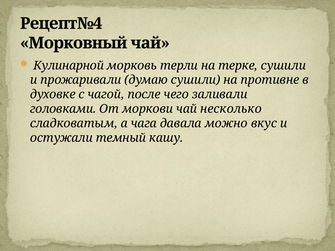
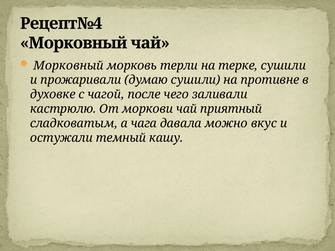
Кулинарной: Кулинарной -> Морковный (69, 66)
головками: головками -> кастрюлю (63, 109)
несколько: несколько -> приятный (231, 109)
